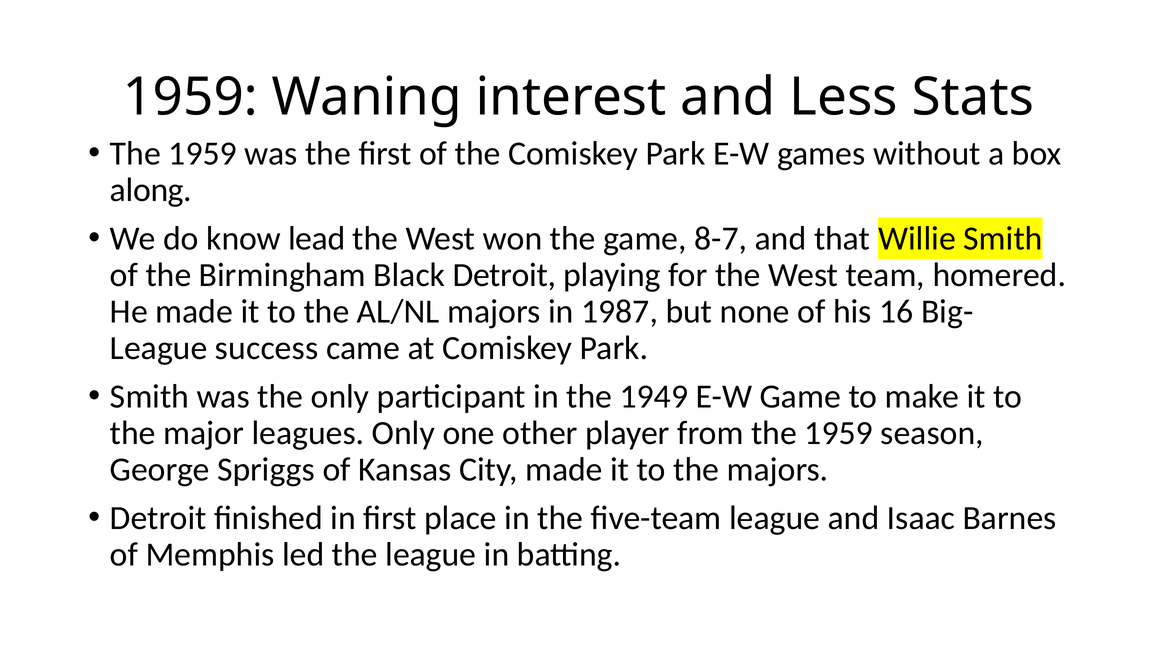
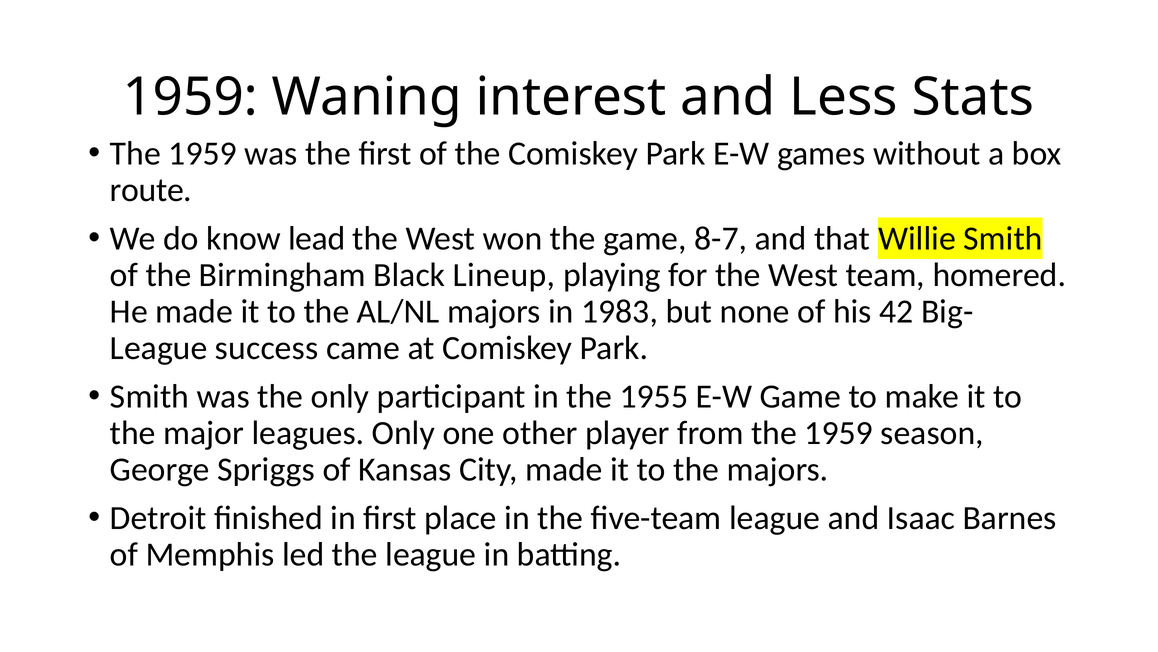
along: along -> route (151, 190)
Black Detroit: Detroit -> Lineup (504, 275)
1987: 1987 -> 1983 (620, 311)
16: 16 -> 42 (896, 311)
1949: 1949 -> 1955 (654, 396)
